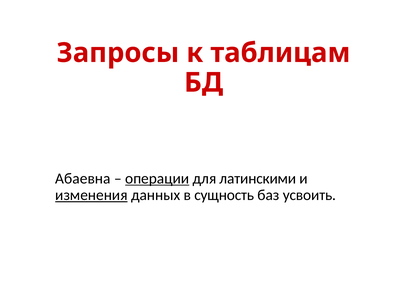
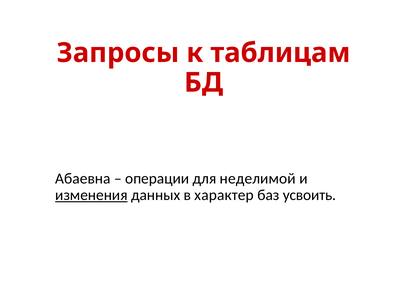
операции underline: present -> none (157, 178)
латинскими: латинскими -> неделимой (258, 178)
сущность: сущность -> характер (224, 195)
